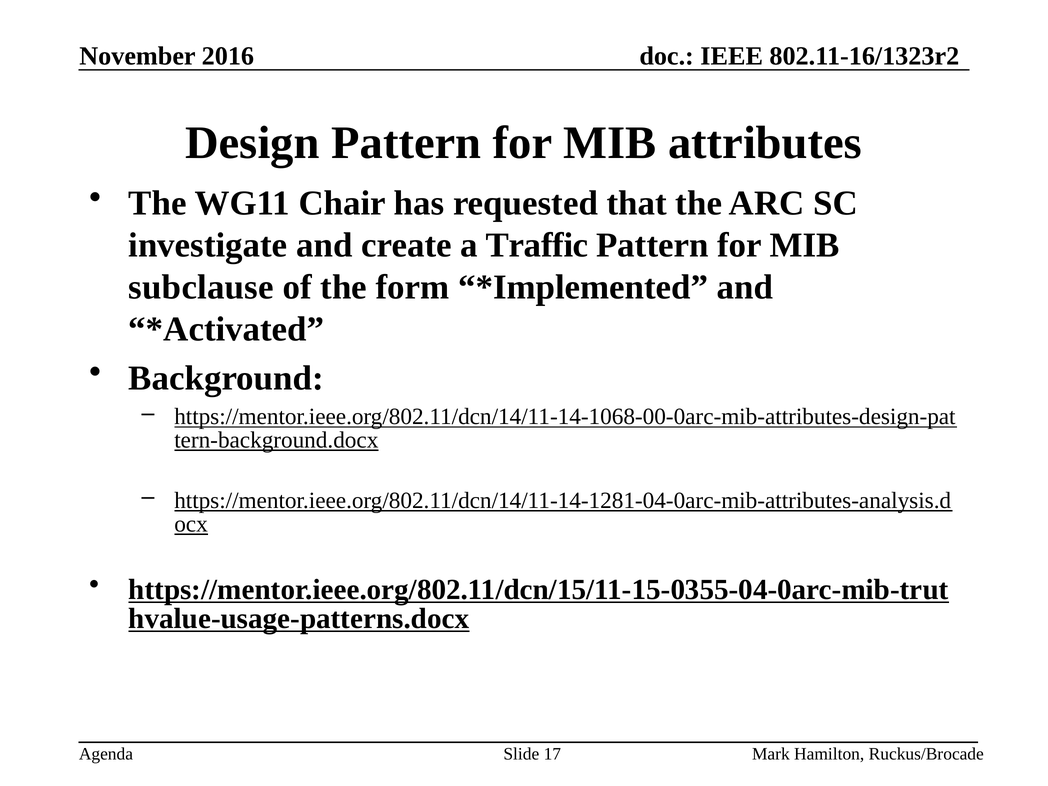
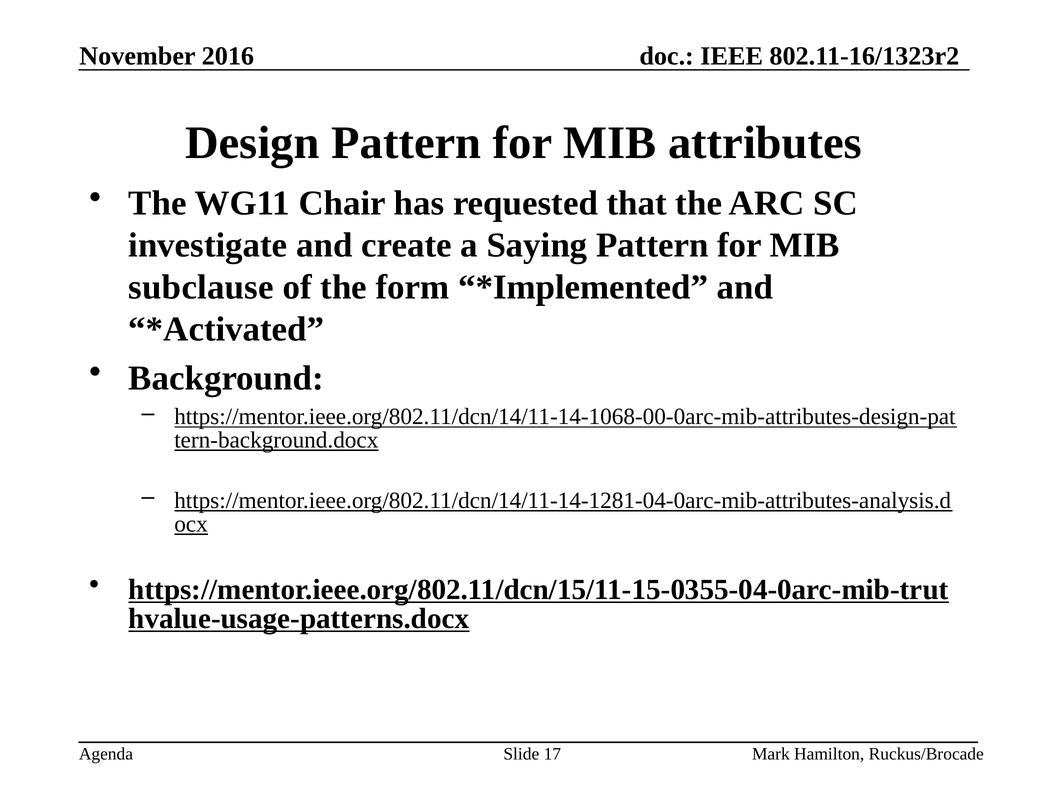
Traffic: Traffic -> Saying (537, 245)
